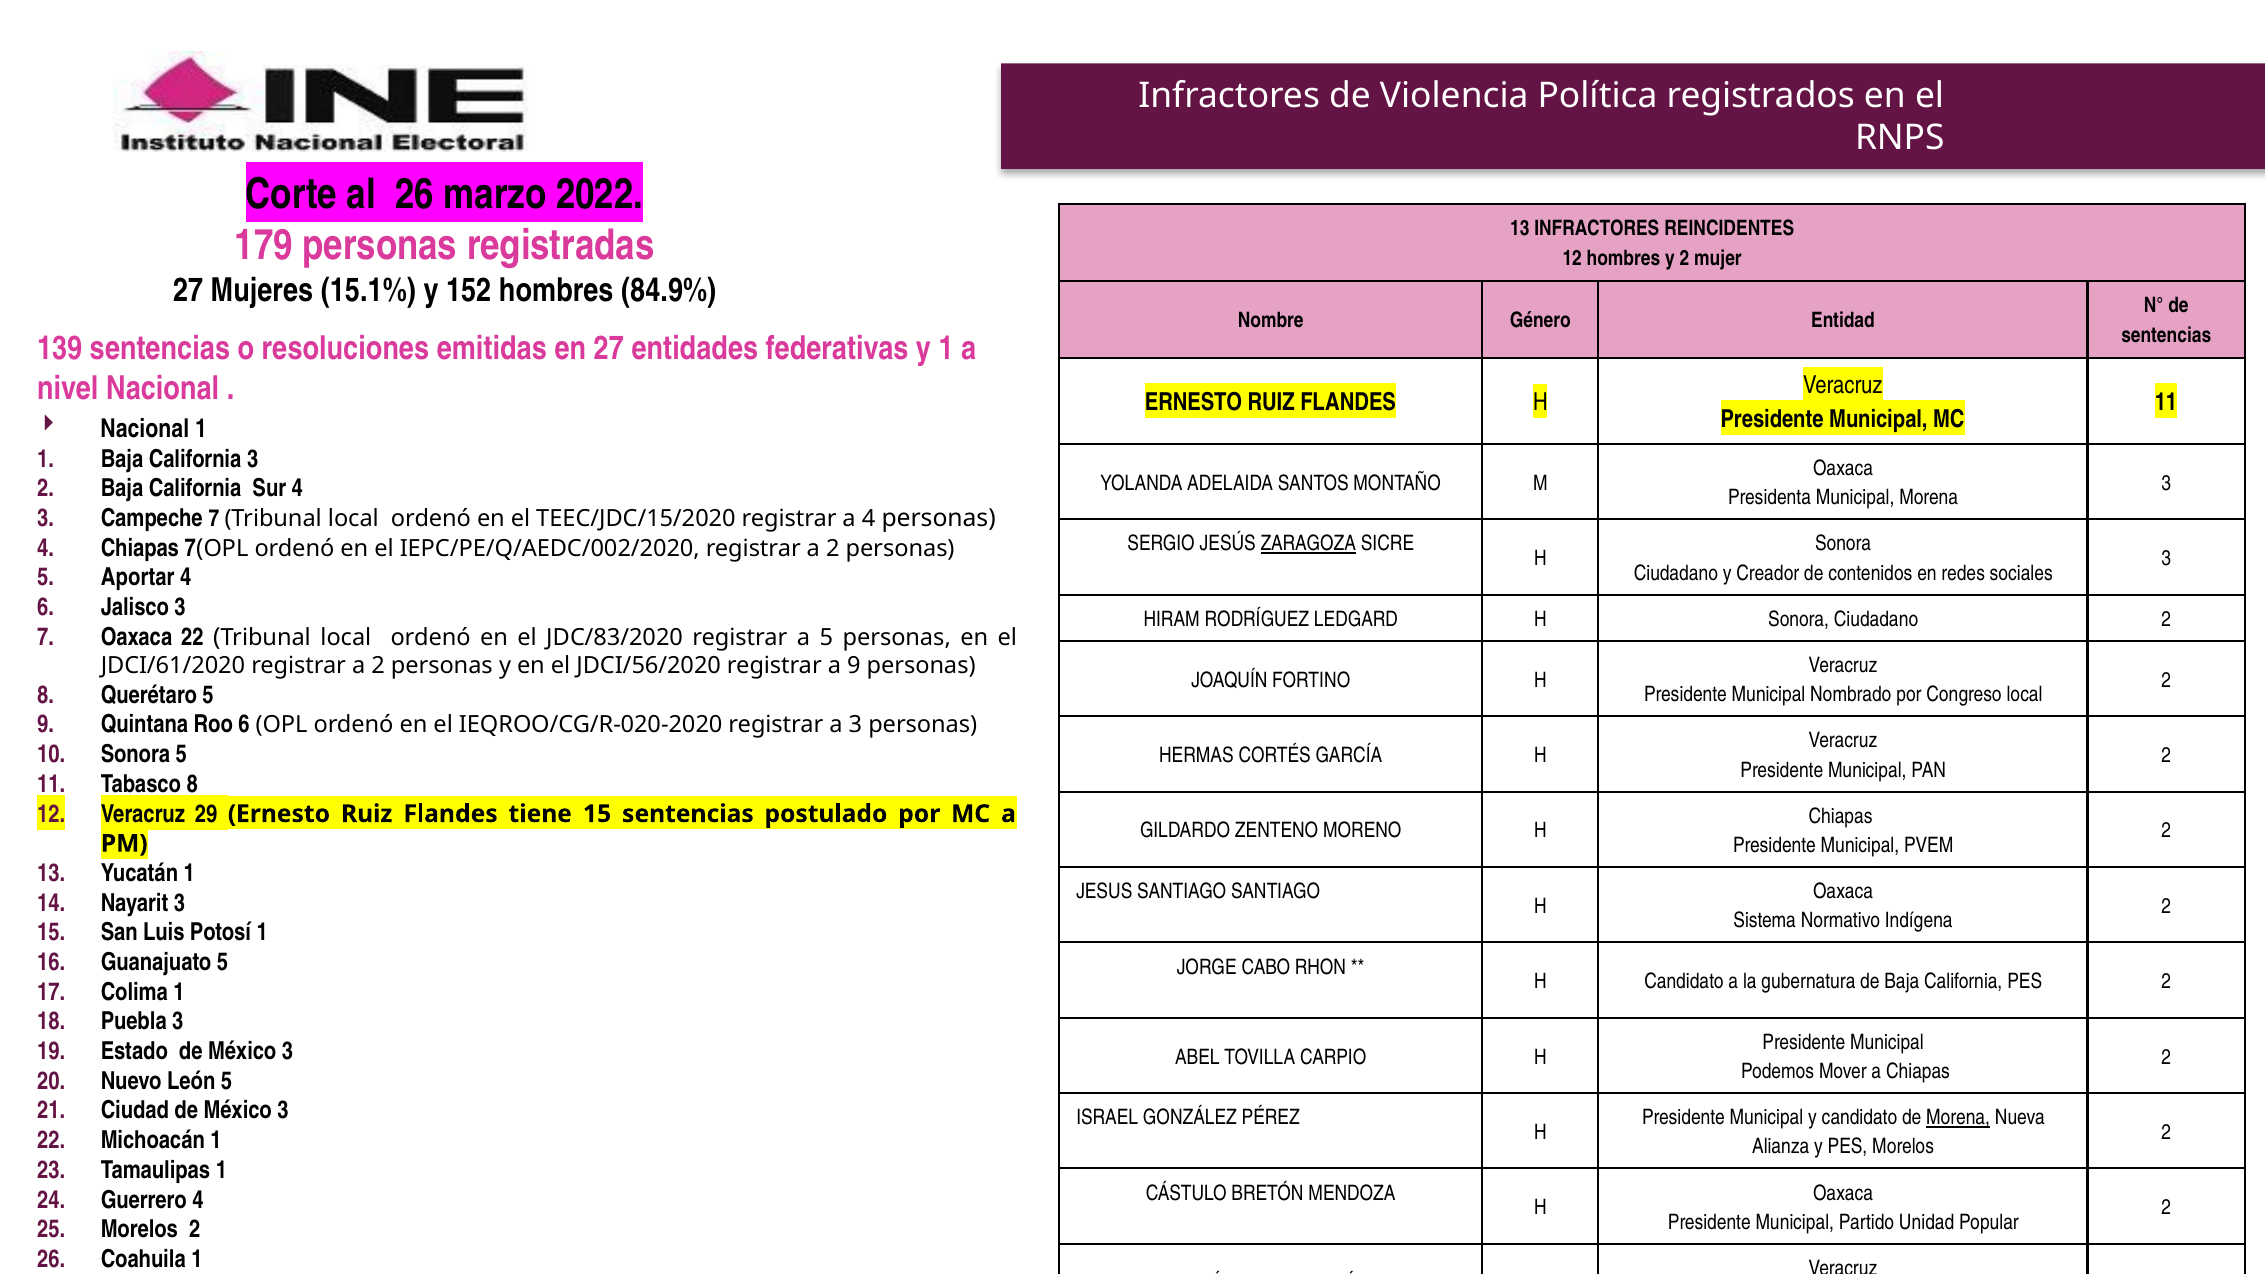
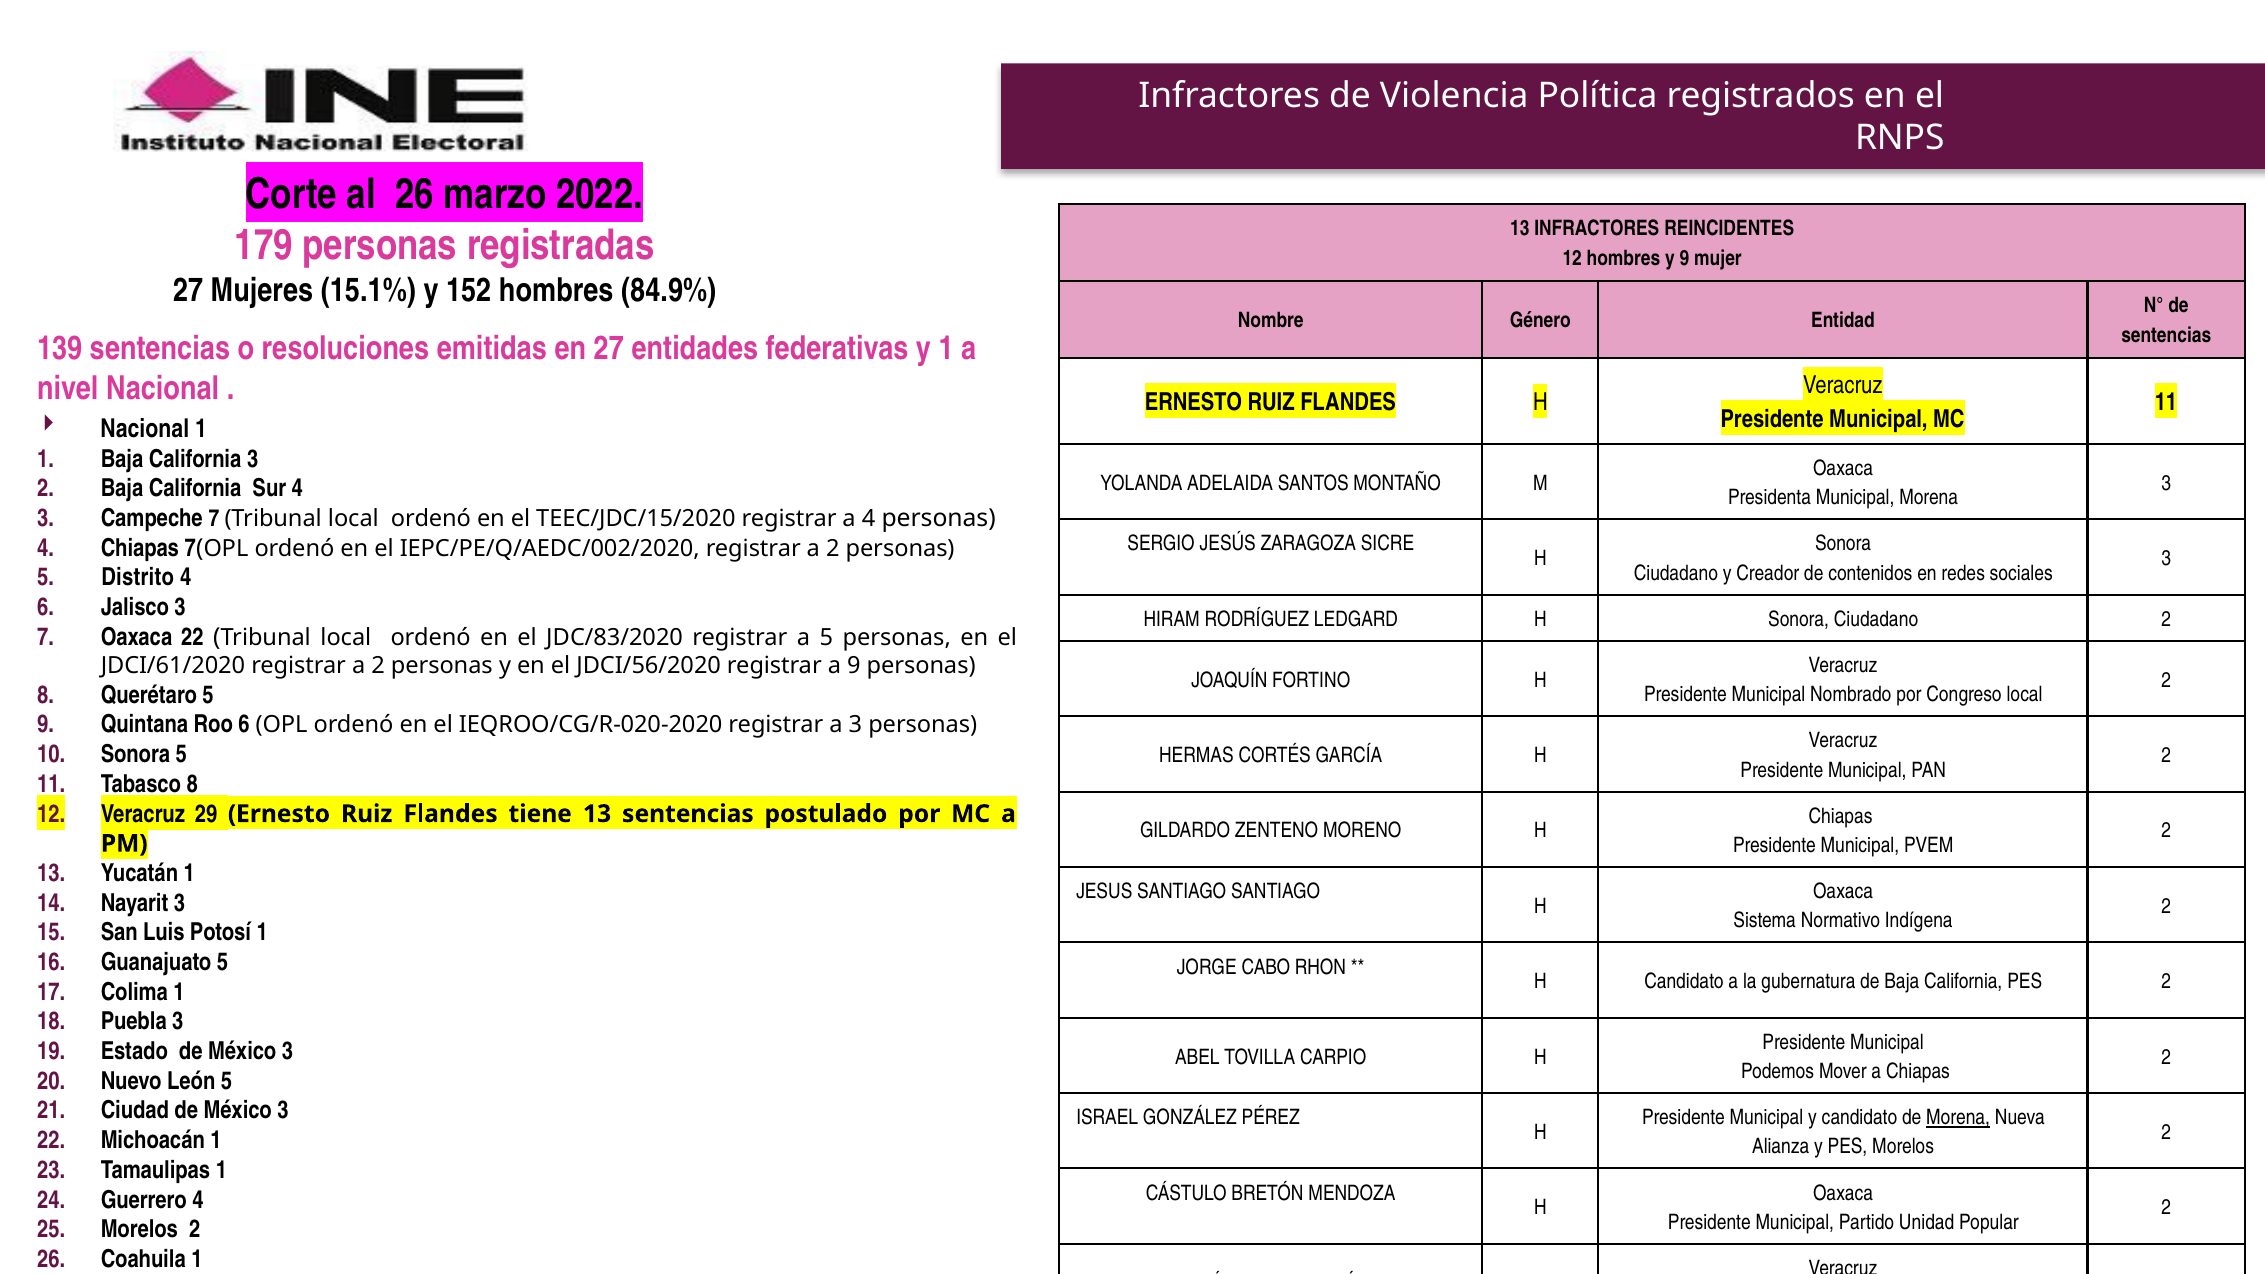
y 2: 2 -> 9 (1684, 259)
ZARAGOZA underline: present -> none (1308, 544)
Aportar: Aportar -> Distrito (138, 578)
tiene 15: 15 -> 13 (597, 814)
